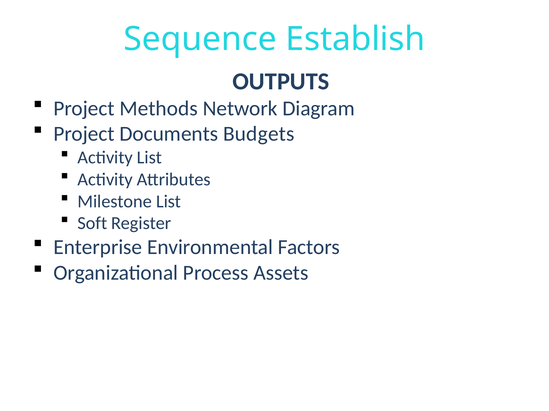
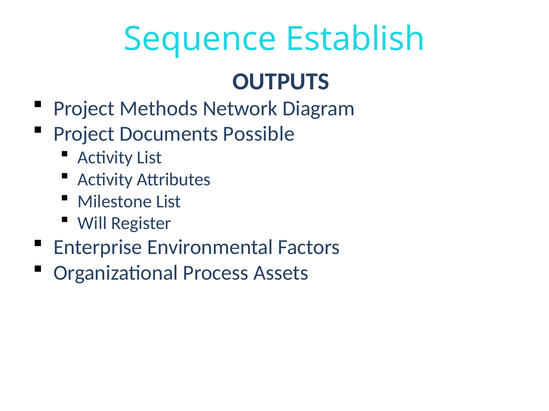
Budgets: Budgets -> Possible (259, 134)
Soft: Soft -> Will (92, 224)
